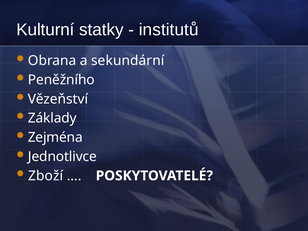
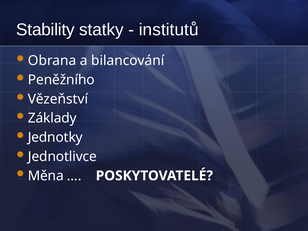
Kulturní: Kulturní -> Stability (45, 30)
sekundární: sekundární -> bilancování (128, 61)
Zejména: Zejména -> Jednotky (55, 137)
Zboží: Zboží -> Měna (46, 176)
